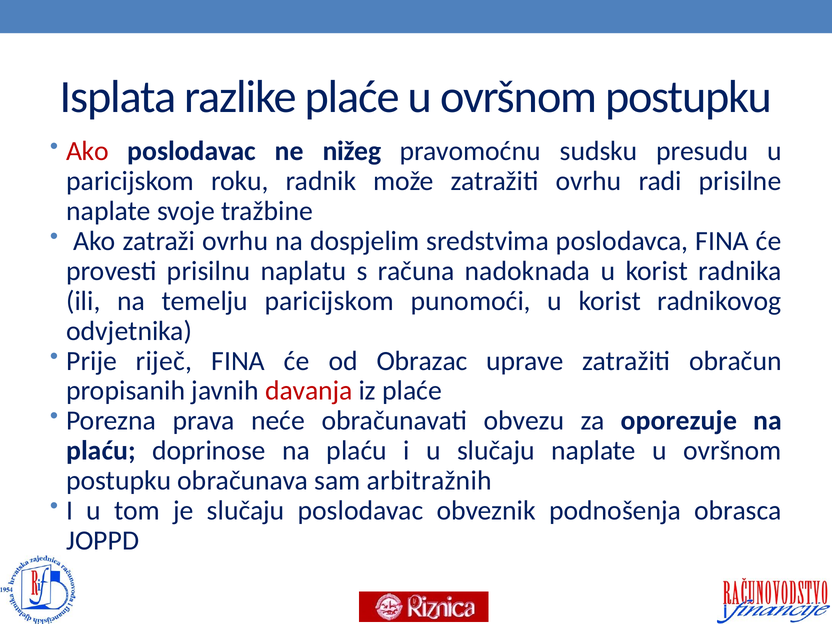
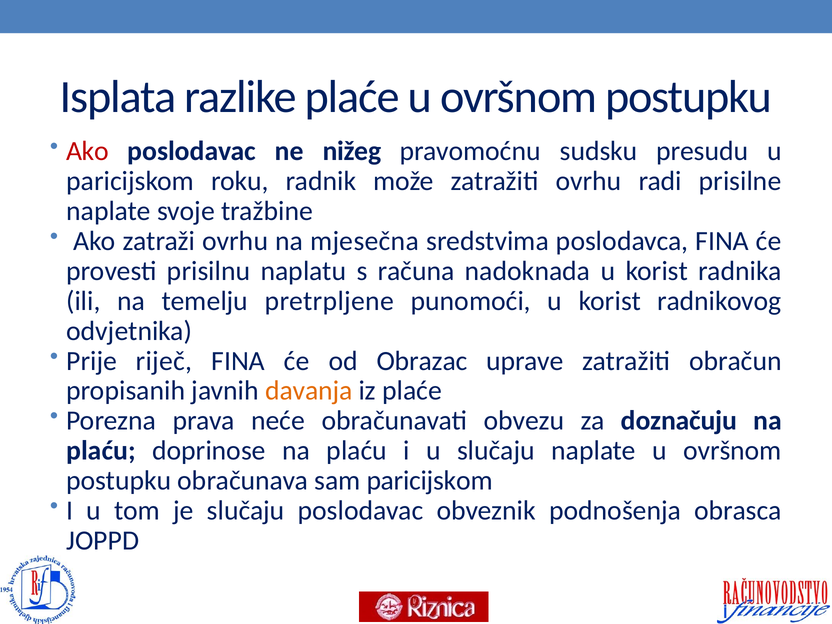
dospjelim: dospjelim -> mjesečna (364, 241)
temelju paricijskom: paricijskom -> pretrpljene (329, 301)
davanja colour: red -> orange (309, 391)
oporezuje: oporezuje -> doznačuju (679, 421)
sam arbitražnih: arbitražnih -> paricijskom (430, 481)
